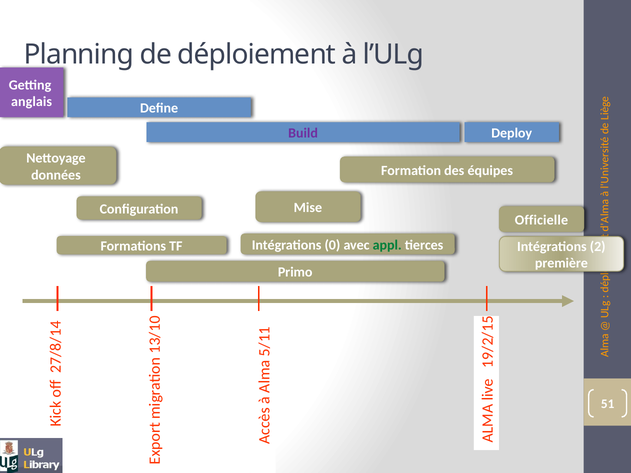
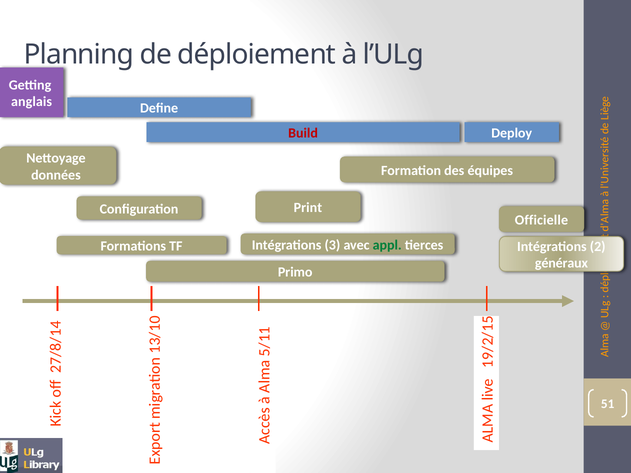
Build colour: purple -> red (303, 133)
Mise: Mise -> Print (308, 208)
Intégrations 0: 0 -> 3 (332, 245)
première: première -> généraux (561, 263)
